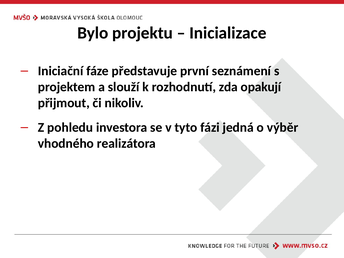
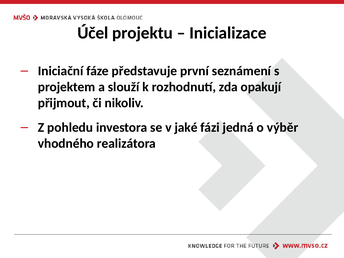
Bylo: Bylo -> Účel (93, 33)
tyto: tyto -> jaké (186, 127)
